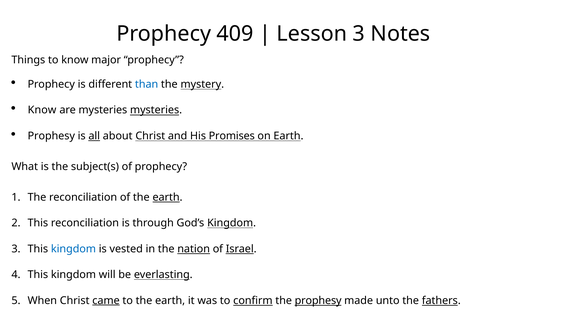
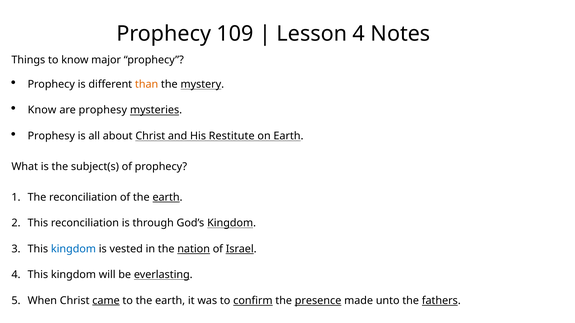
409: 409 -> 109 (235, 34)
Lesson 3: 3 -> 4 (359, 34)
than colour: blue -> orange (147, 84)
are mysteries: mysteries -> prophesy (103, 110)
all underline: present -> none (94, 136)
Promises: Promises -> Restitute (232, 136)
the prophesy: prophesy -> presence (318, 301)
